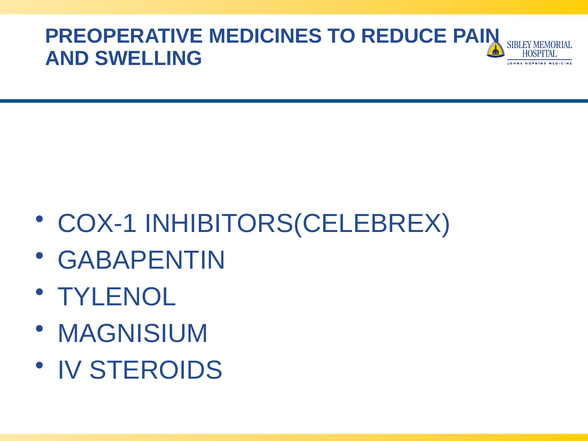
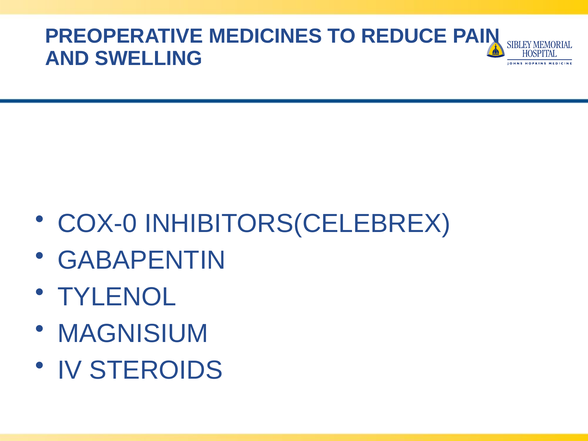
COX-1: COX-1 -> COX-0 (97, 224)
